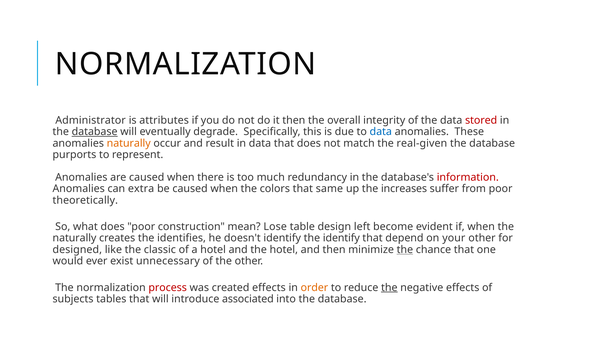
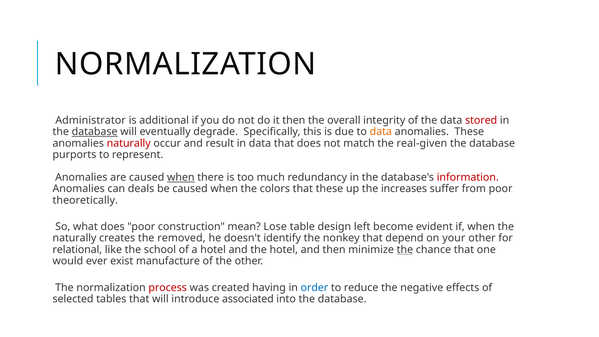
attributes: attributes -> additional (164, 120)
data colour: blue -> orange (381, 132)
naturally colour: orange -> red (129, 143)
when underline: none -> present (181, 177)
extra: extra -> deals (141, 189)
that same: same -> these (329, 189)
identifies: identifies -> removed (181, 238)
the identify: identify -> nonkey (341, 238)
designed: designed -> relational (77, 250)
classic: classic -> school (160, 250)
unnecessary: unnecessary -> manufacture (168, 261)
created effects: effects -> having (269, 287)
order colour: orange -> blue (314, 287)
the underline: present -> none (389, 287)
subjects: subjects -> selected (73, 299)
